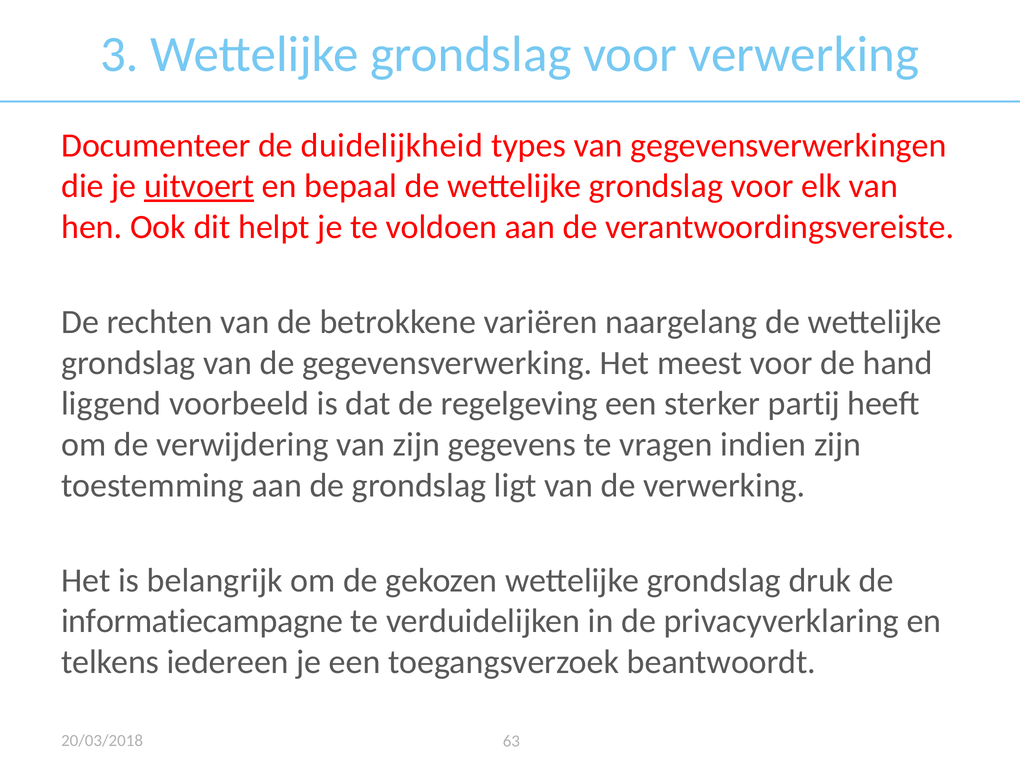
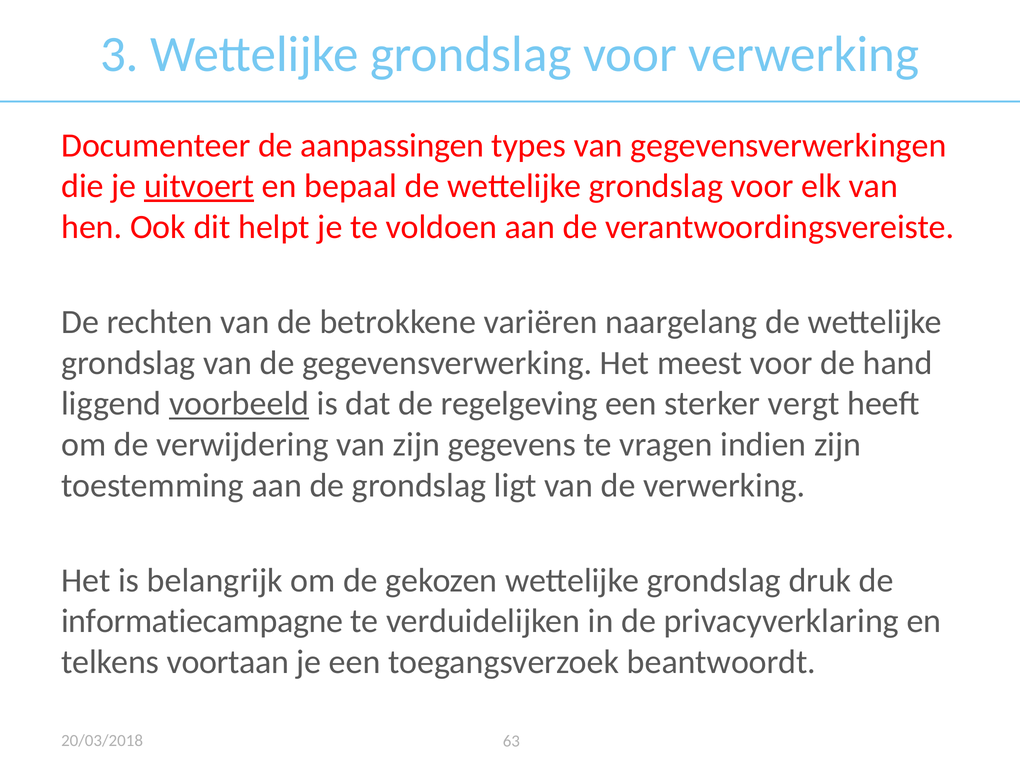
duidelijkheid: duidelijkheid -> aanpassingen (392, 145)
voorbeeld underline: none -> present (239, 404)
partij: partij -> vergt (804, 404)
iedereen: iedereen -> voortaan (228, 662)
